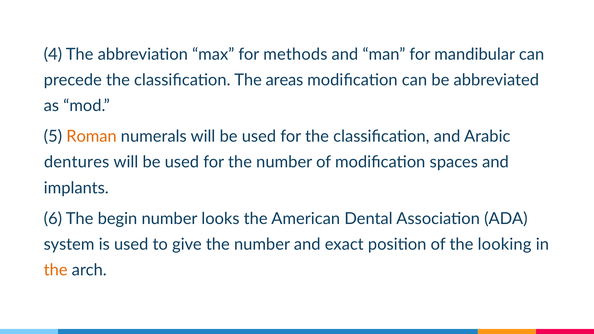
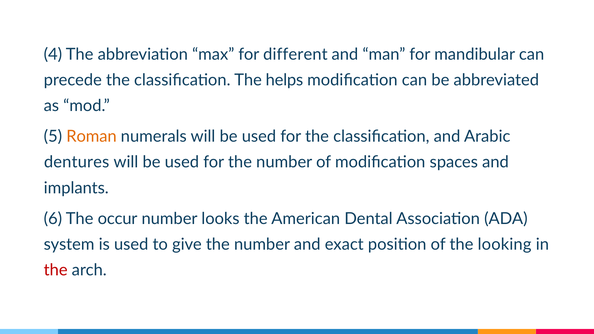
methods: methods -> different (295, 54)
areas: areas -> helps (284, 80)
begin: begin -> occur (118, 219)
the colour: orange -> red (56, 270)
